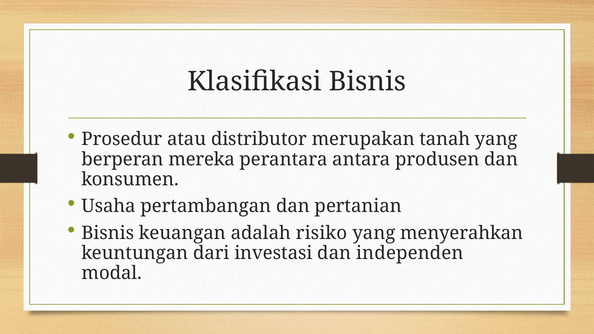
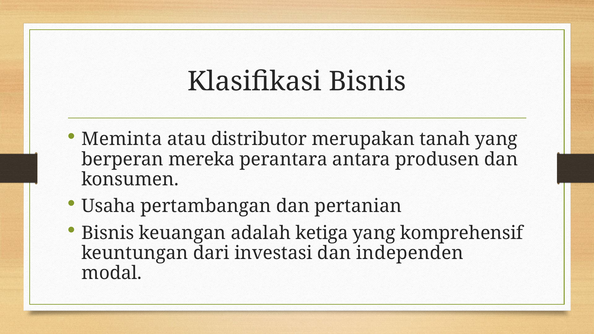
Prosedur: Prosedur -> Meminta (122, 139)
risiko: risiko -> ketiga (322, 233)
menyerahkan: menyerahkan -> komprehensif (462, 233)
